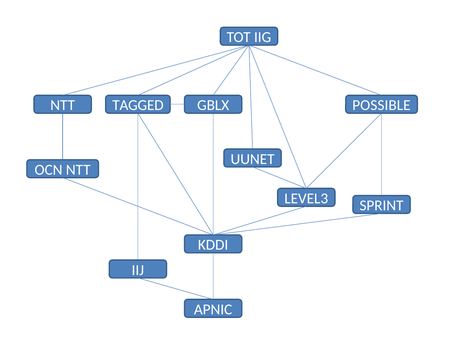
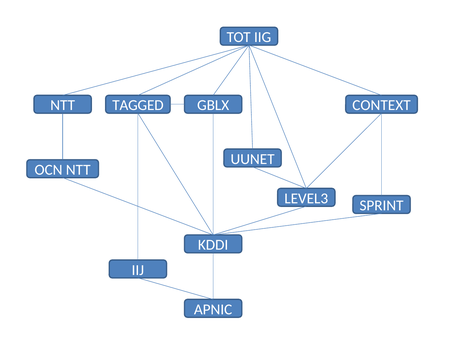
POSSIBLE: POSSIBLE -> CONTEXT (381, 105)
